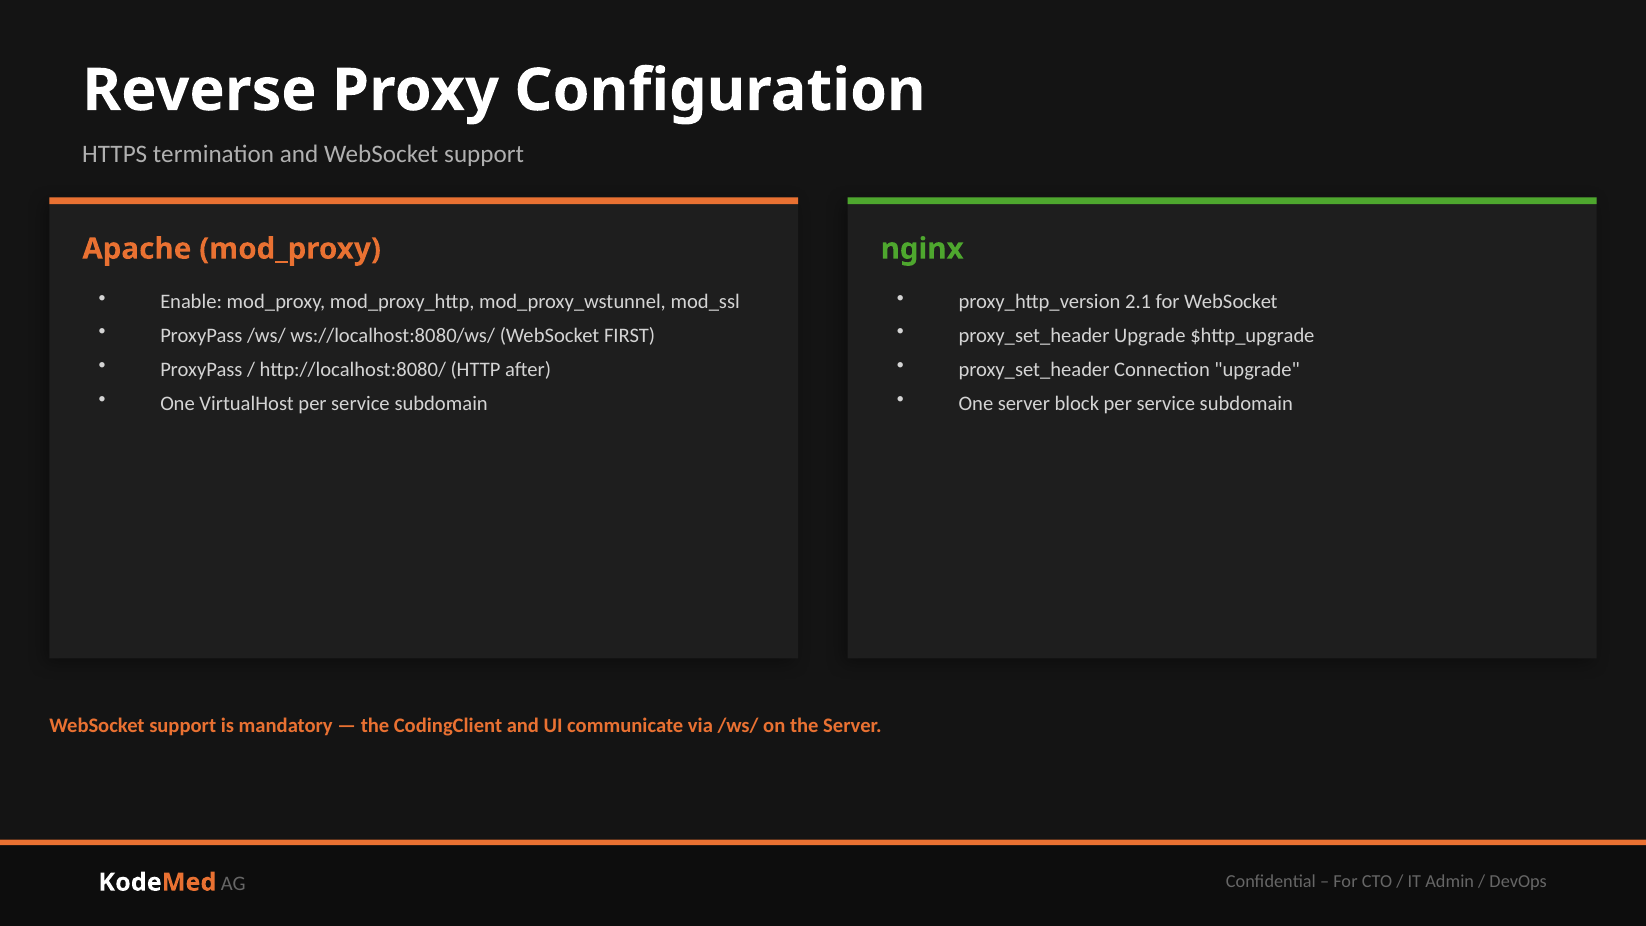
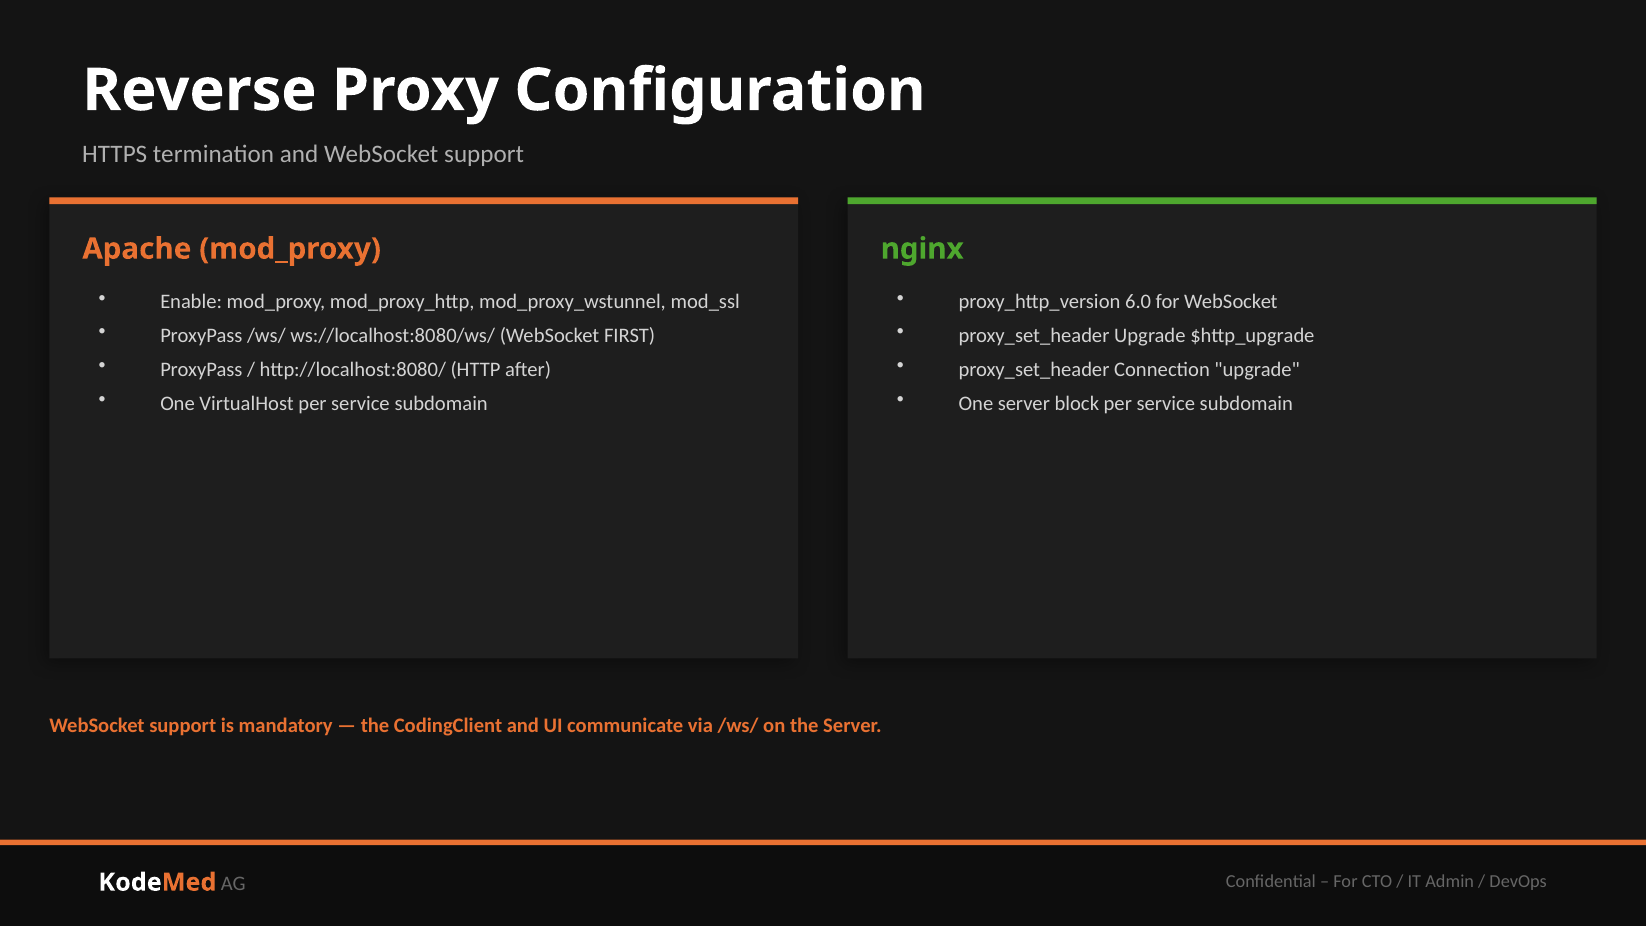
2.1: 2.1 -> 6.0 (1138, 302)
